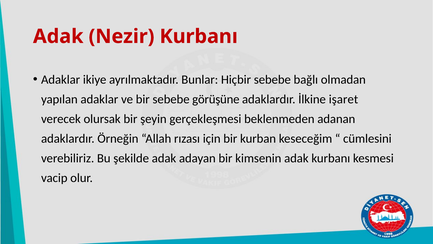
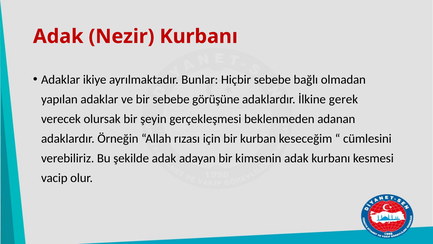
işaret: işaret -> gerek (343, 99)
